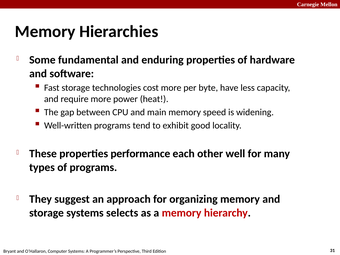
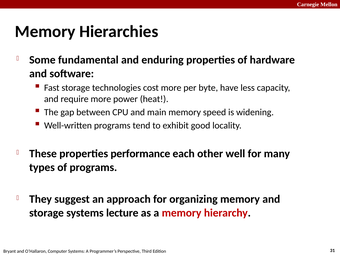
selects: selects -> lecture (122, 213)
